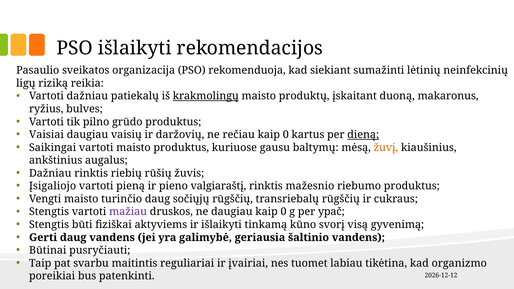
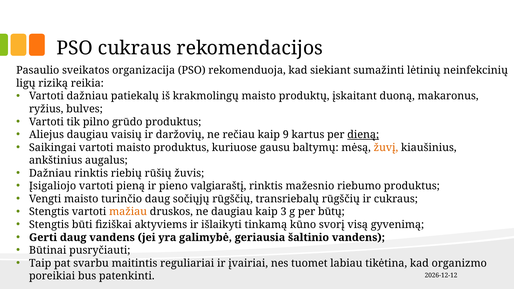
PSO išlaikyti: išlaikyti -> cukraus (135, 48)
krakmolingų underline: present -> none (206, 96)
Vaisiai: Vaisiai -> Aliejus (47, 135)
rečiau kaip 0: 0 -> 9 (286, 135)
mažiau colour: purple -> orange (128, 212)
daugiau kaip 0: 0 -> 3 (284, 212)
ypač: ypač -> būtų (331, 212)
